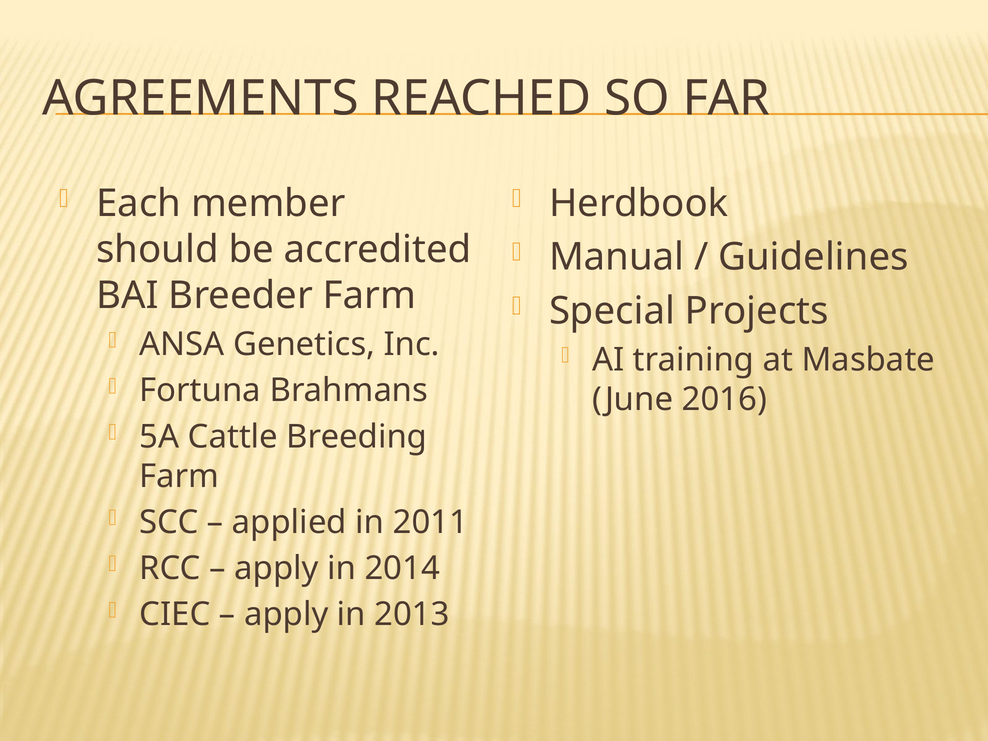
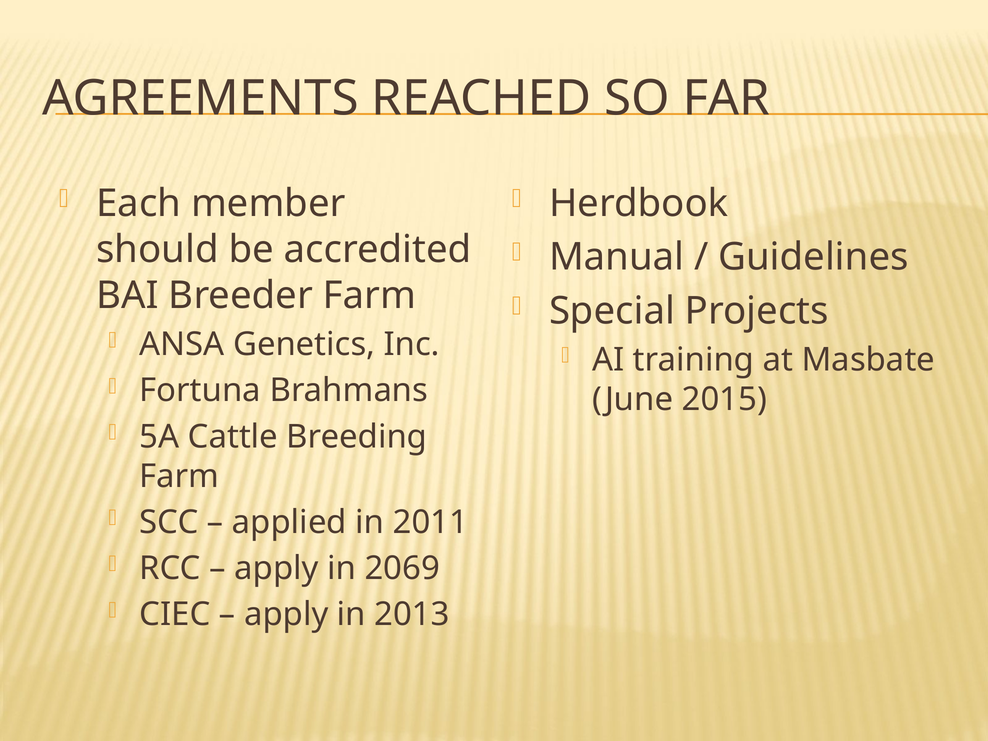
2016: 2016 -> 2015 (724, 399)
2014: 2014 -> 2069 (402, 568)
